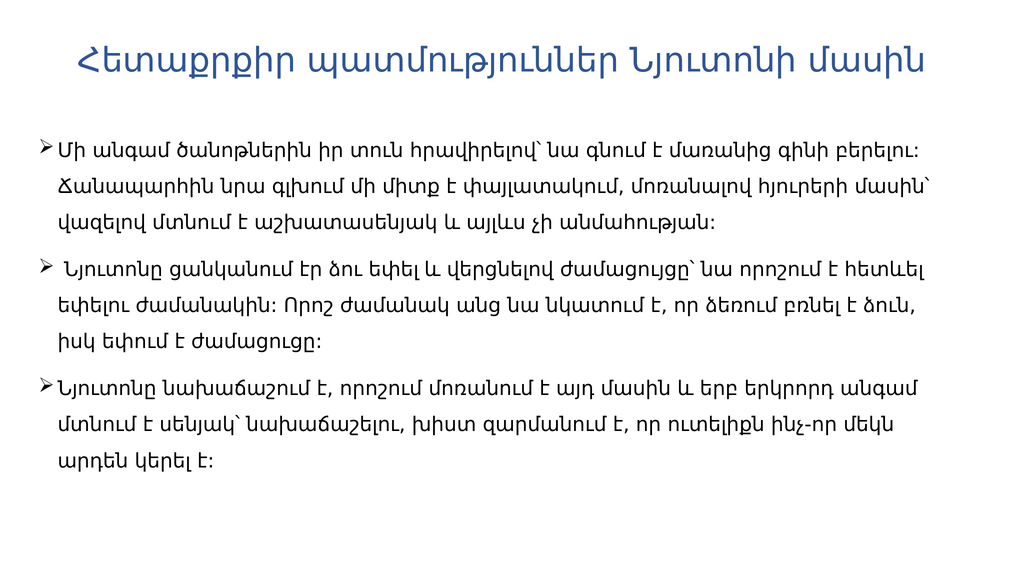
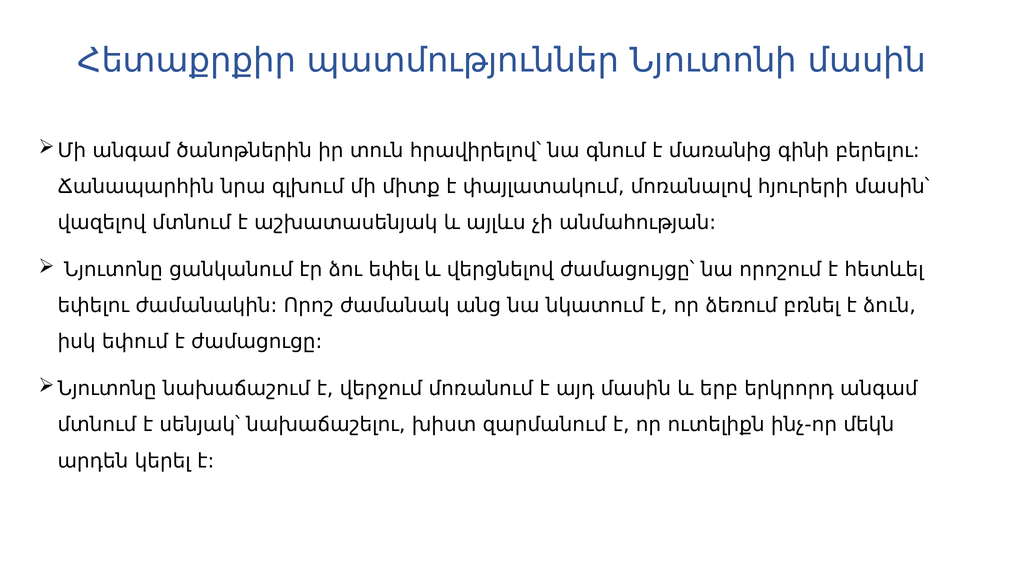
է որոշում: որոշում -> վերջում (381, 388)
